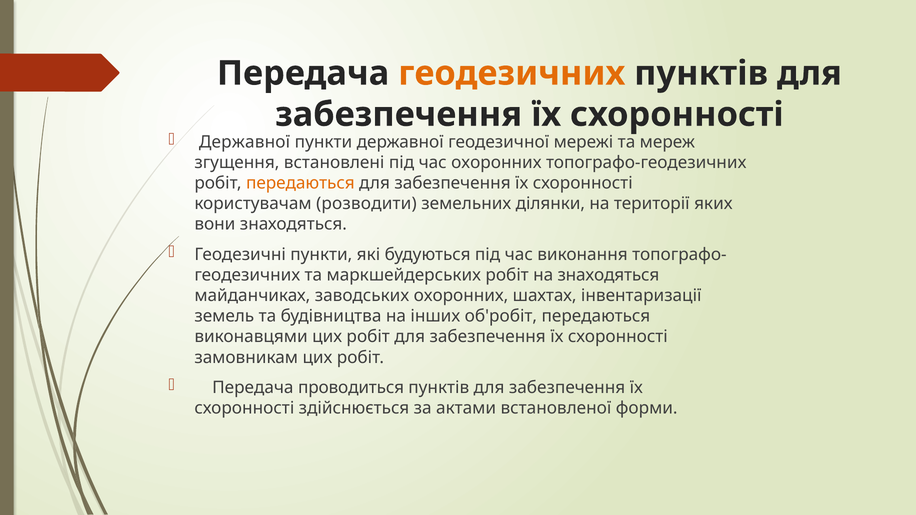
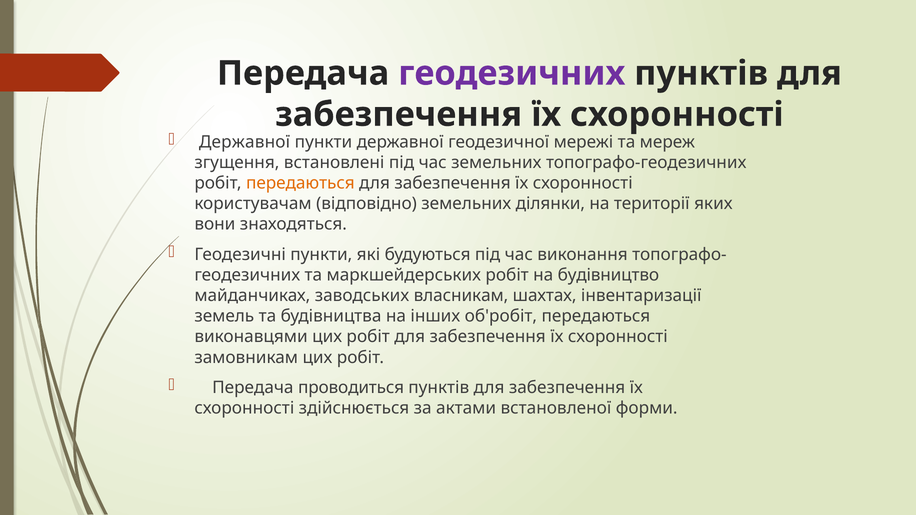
геодезичних colour: orange -> purple (512, 73)
час охоронних: охоронних -> земельних (496, 163)
розводити: розводити -> відповідно (367, 204)
на знаходяться: знаходяться -> будівництво (608, 275)
заводських охоронних: охоронних -> власникам (461, 296)
